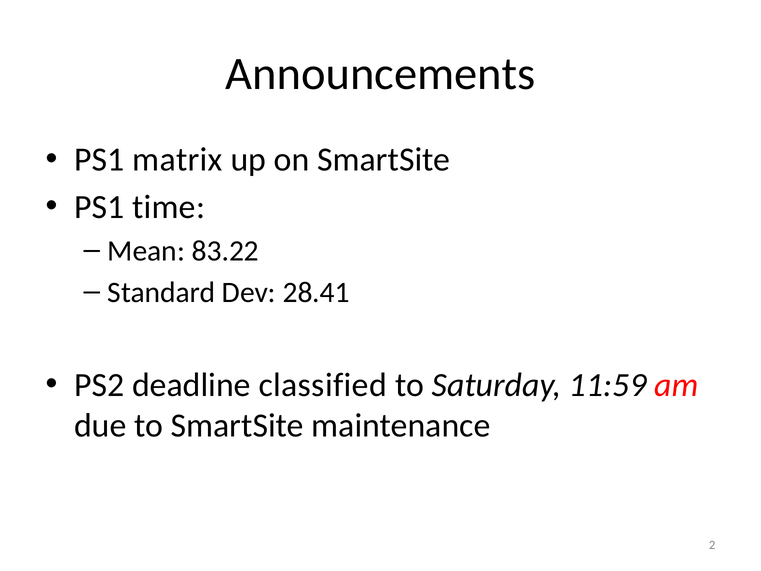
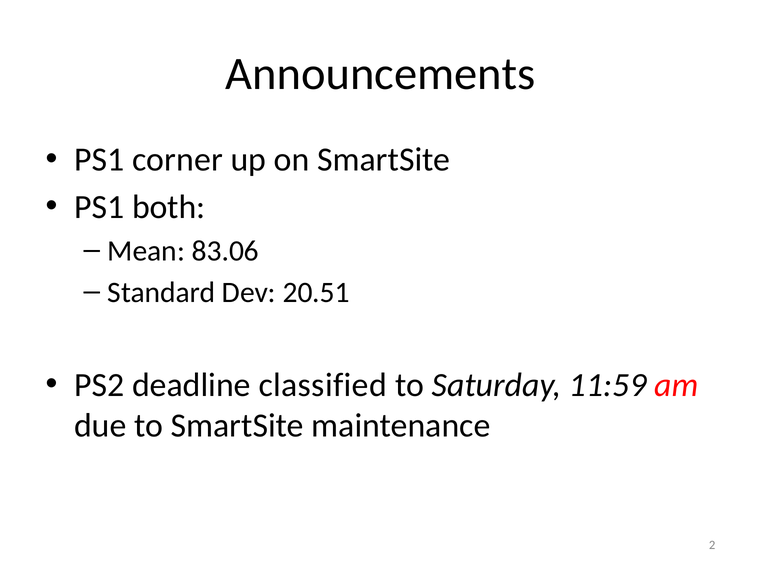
matrix: matrix -> corner (177, 160)
time: time -> both (169, 207)
83.22: 83.22 -> 83.06 (225, 251)
28.41: 28.41 -> 20.51 (316, 292)
